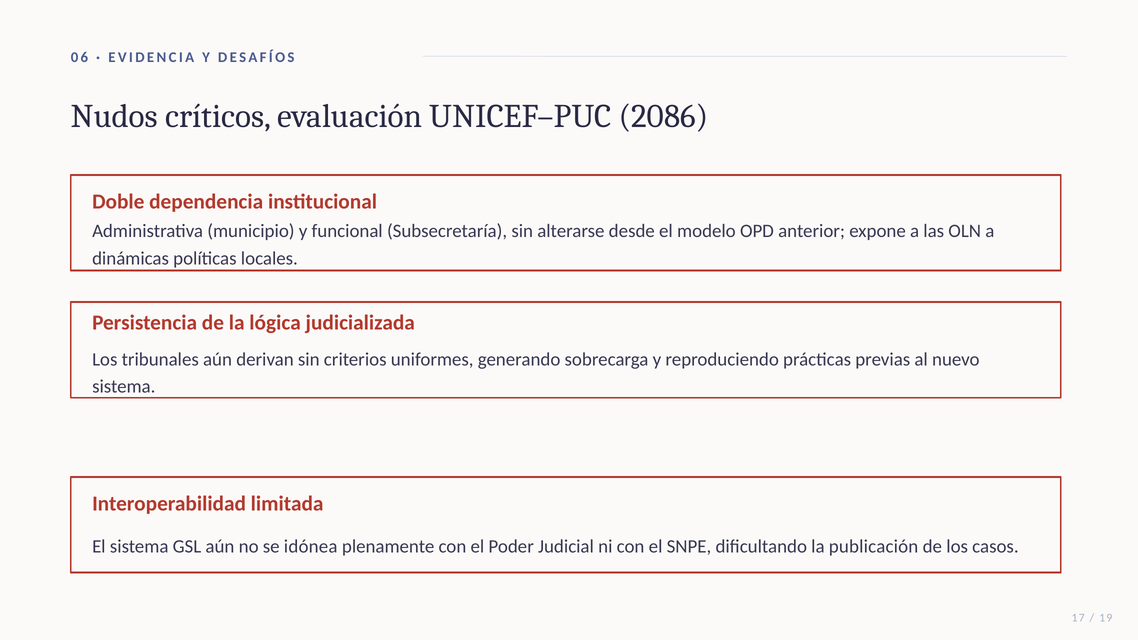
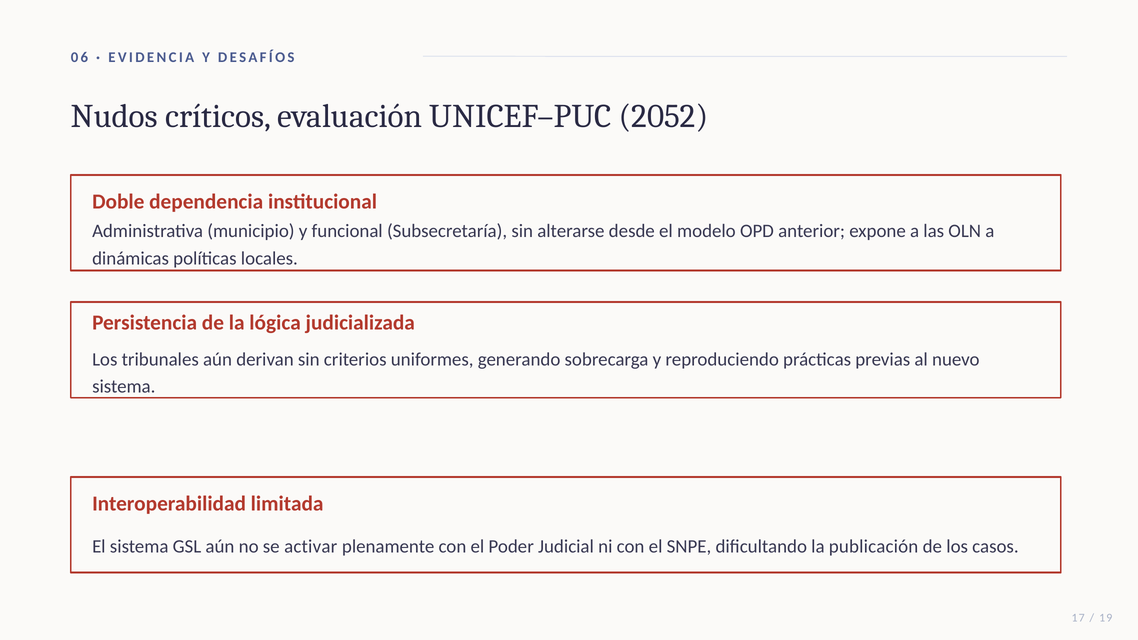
2086: 2086 -> 2052 (664, 116)
idónea: idónea -> activar (311, 547)
